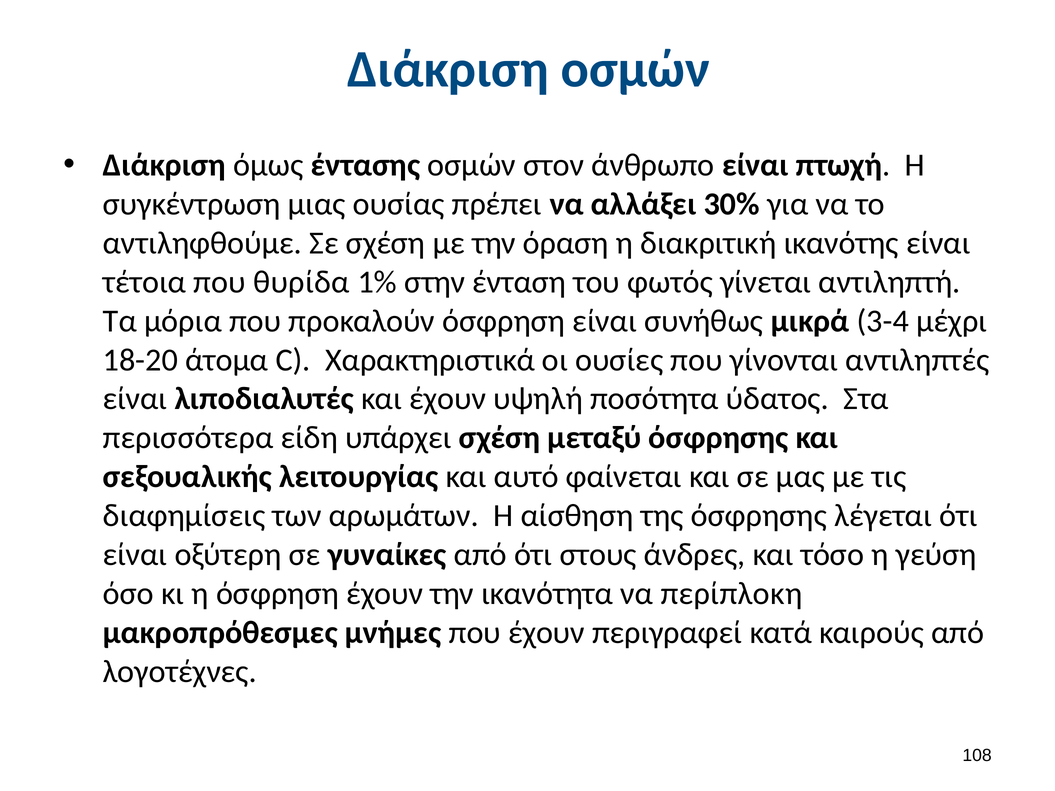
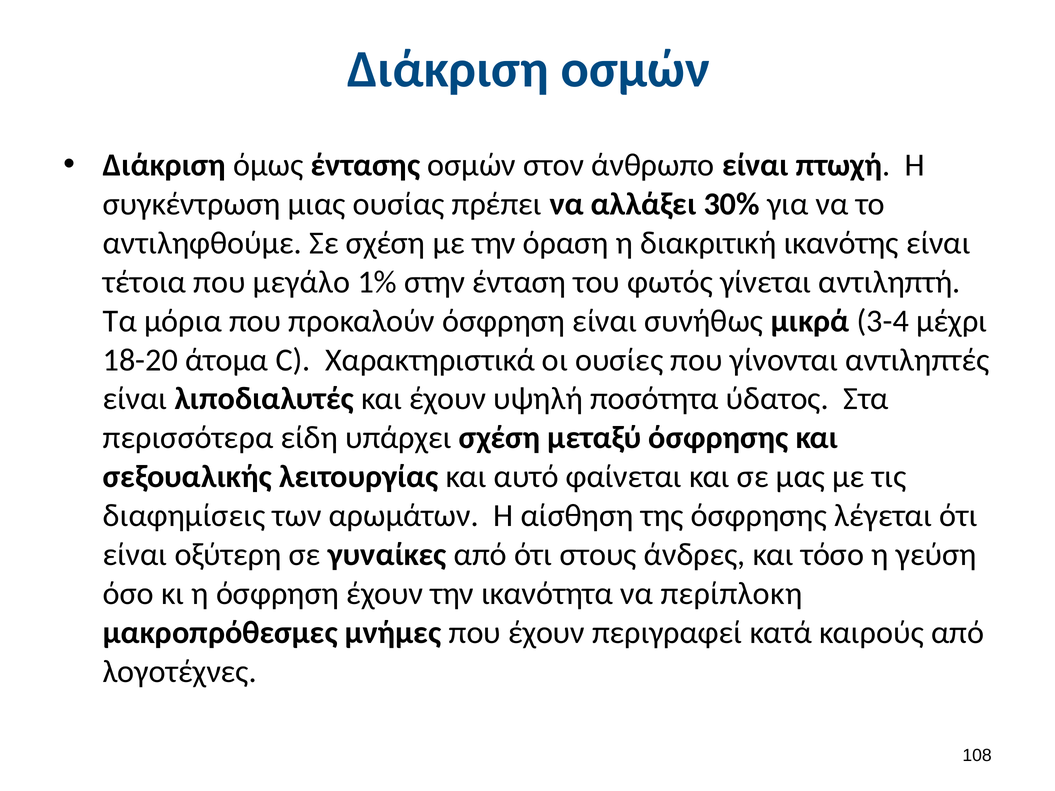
θυρίδα: θυρίδα -> μεγάλο (301, 282)
